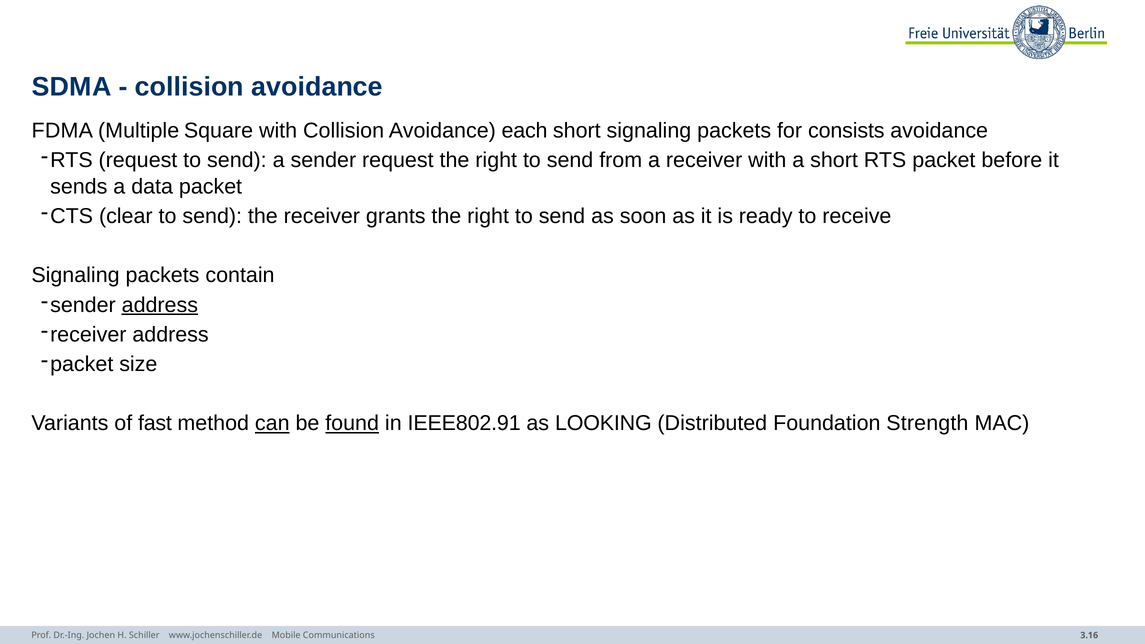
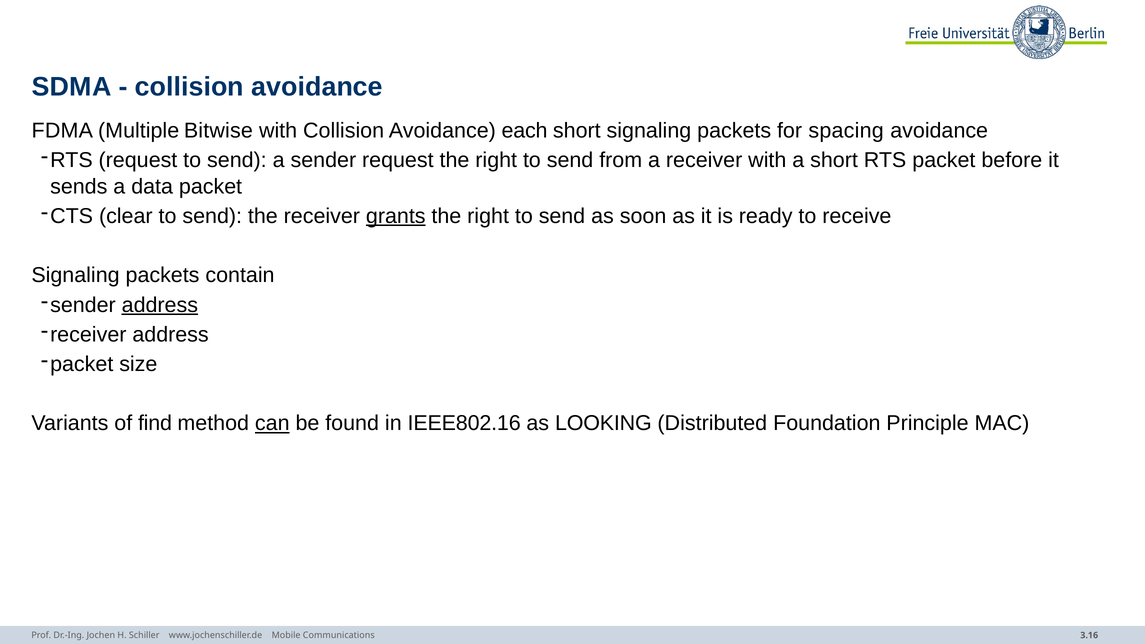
Square: Square -> Bitwise (218, 131)
consists: consists -> spacing (846, 131)
grants underline: none -> present (396, 216)
fast: fast -> find (155, 423)
found underline: present -> none (352, 423)
IEEE802.91: IEEE802.91 -> IEEE802.16 (464, 423)
Strength: Strength -> Principle (927, 423)
